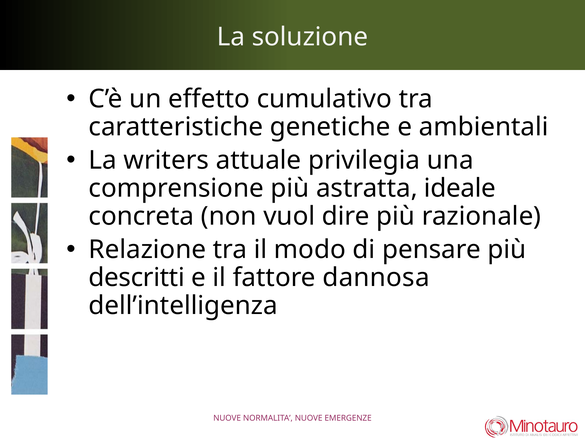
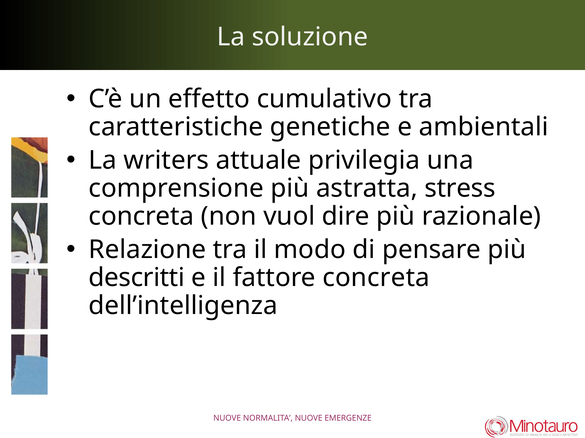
ideale: ideale -> stress (460, 189)
fattore dannosa: dannosa -> concreta (376, 278)
